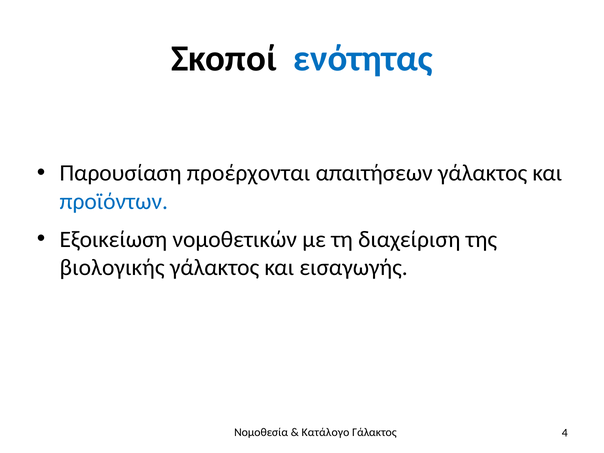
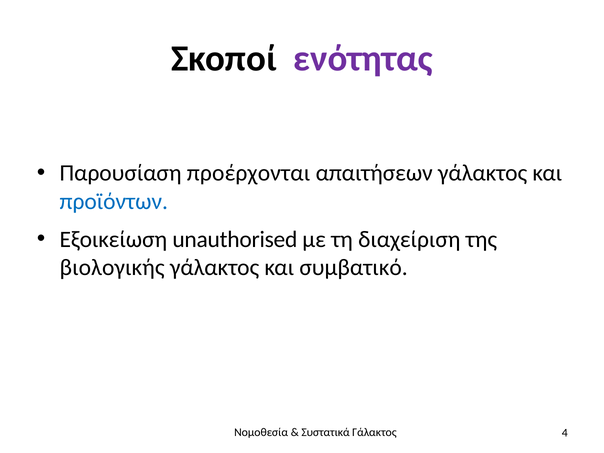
ενότητας colour: blue -> purple (363, 58)
νομοθετικών: νομοθετικών -> unauthorised (235, 239)
εισαγωγής: εισαγωγής -> συμβατικό (354, 268)
Κατάλογο: Κατάλογο -> Συστατικά (326, 432)
